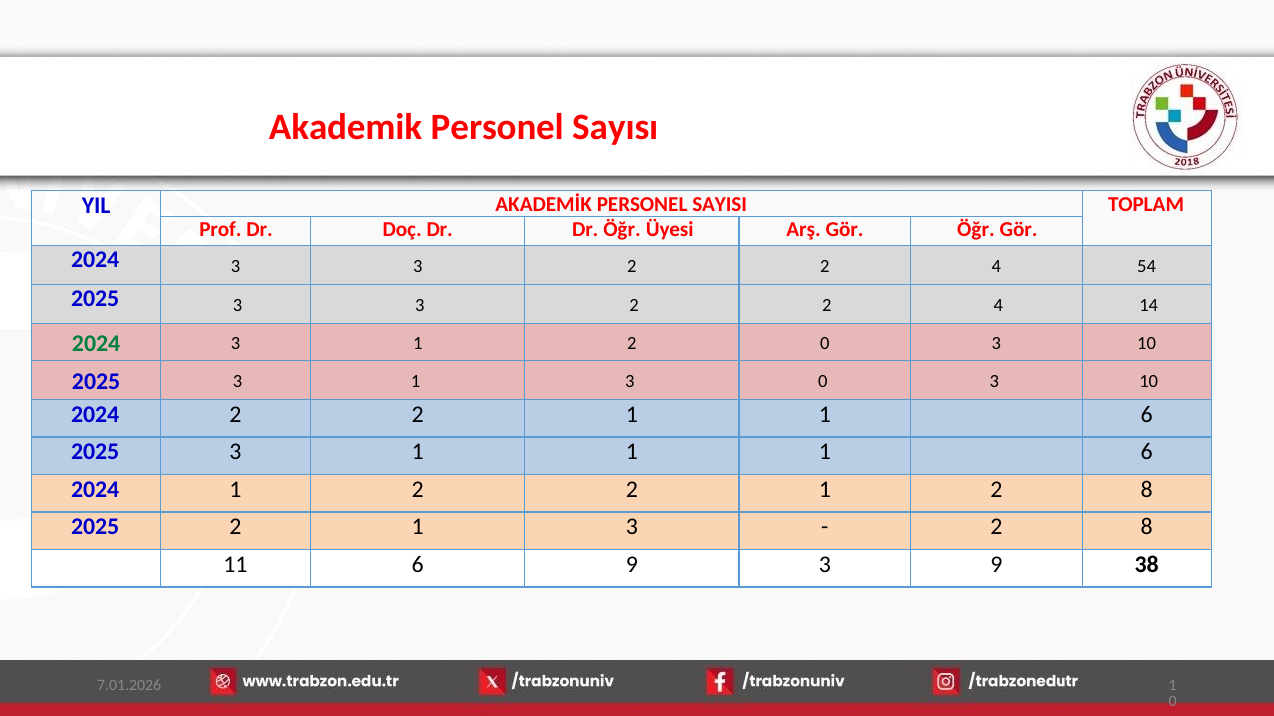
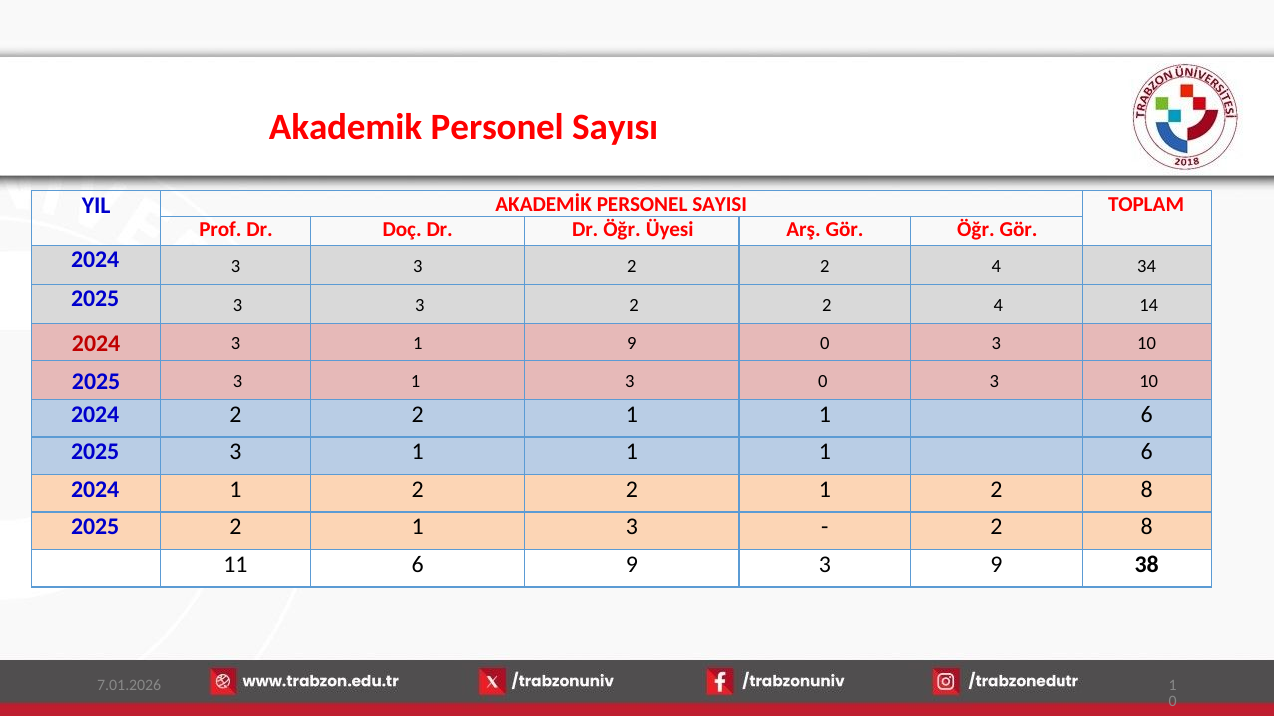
54: 54 -> 34 (1147, 266)
2024 colour: green -> red (96, 344)
3 1 2: 2 -> 9 (632, 344)
